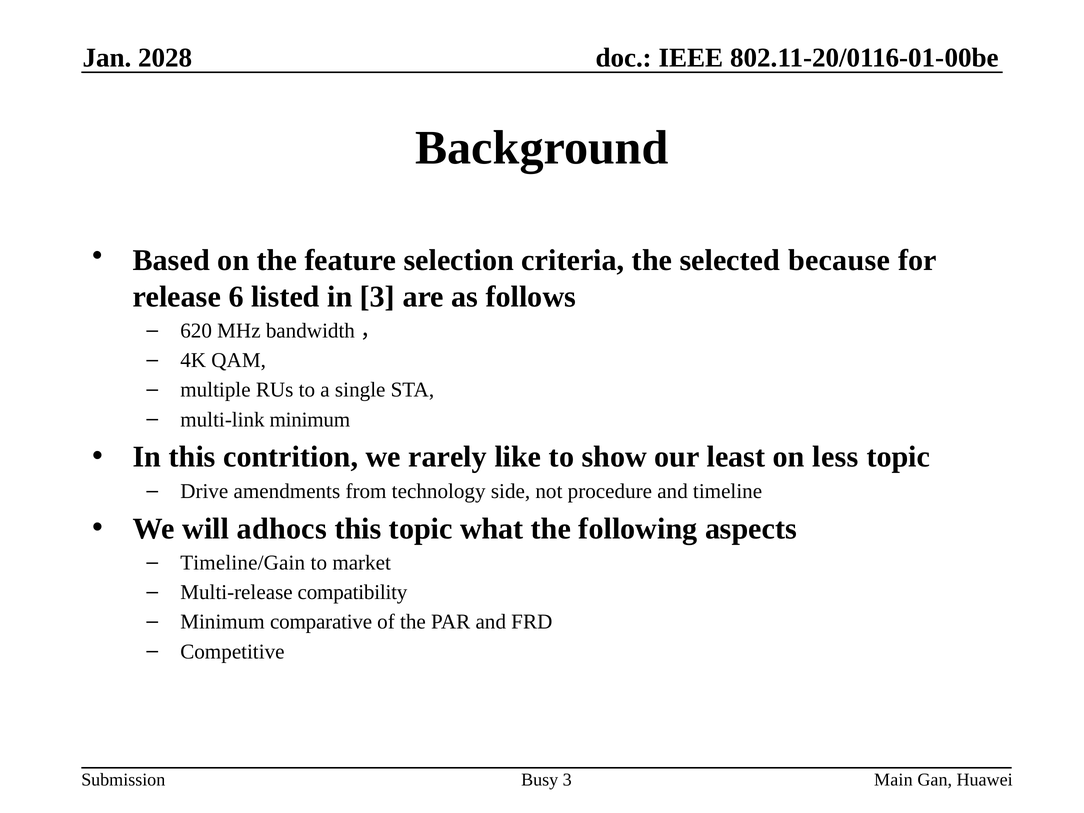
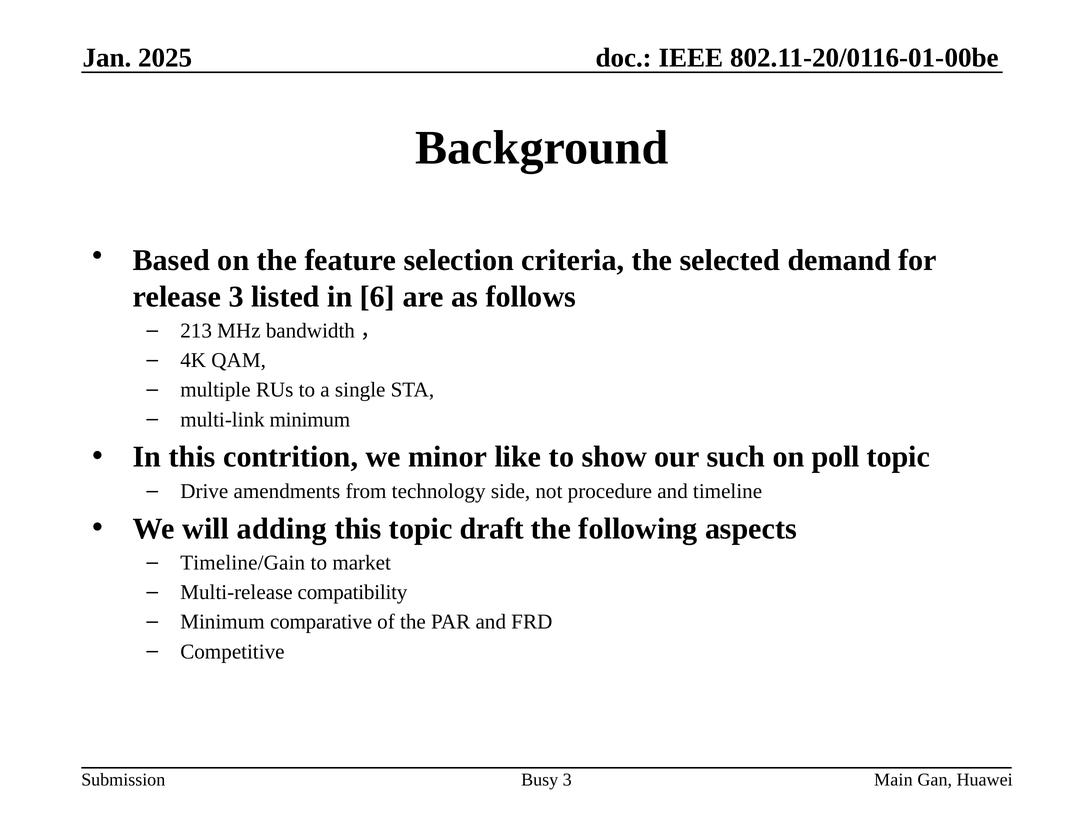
2028: 2028 -> 2025 (165, 58)
because: because -> demand (839, 261)
release 6: 6 -> 3 (236, 297)
in 3: 3 -> 6 (377, 297)
620: 620 -> 213 (196, 331)
rarely: rarely -> minor (448, 457)
least: least -> such (736, 457)
less: less -> poll (836, 457)
adhocs: adhocs -> adding (282, 529)
what: what -> draft (492, 529)
